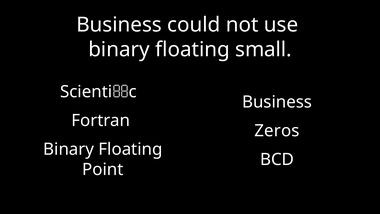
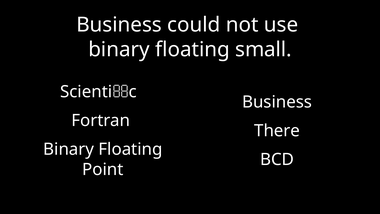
Zeros: Zeros -> There (277, 131)
